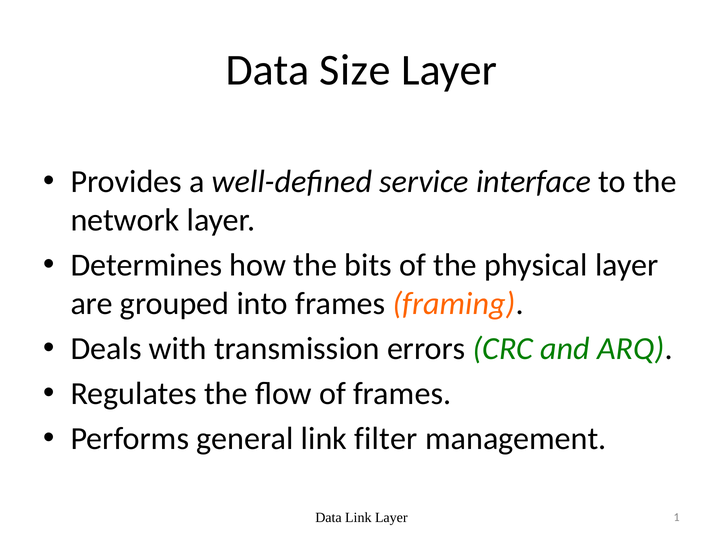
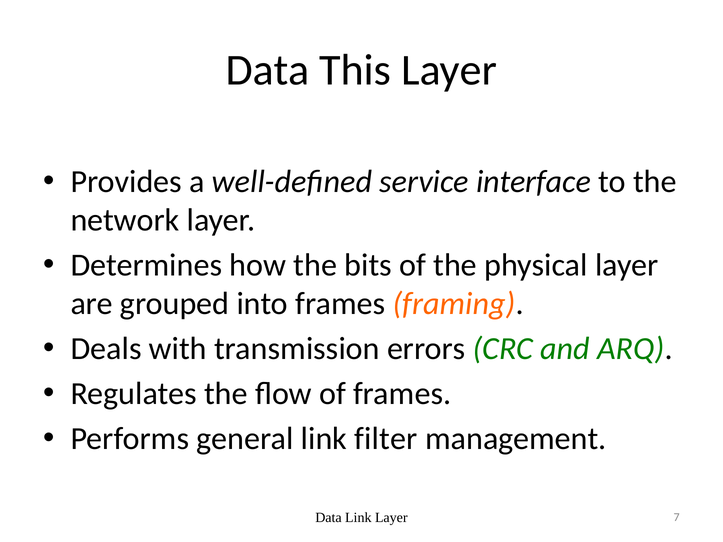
Size: Size -> This (355, 70)
1: 1 -> 7 (677, 518)
